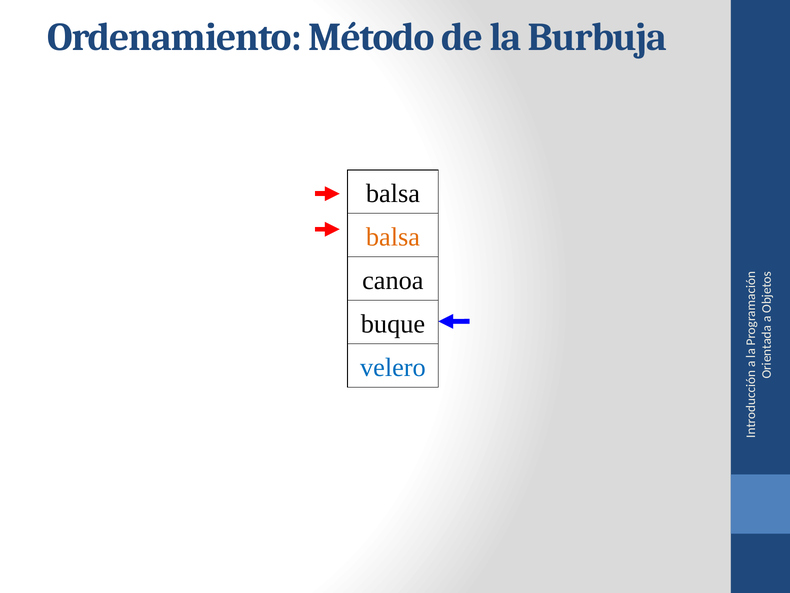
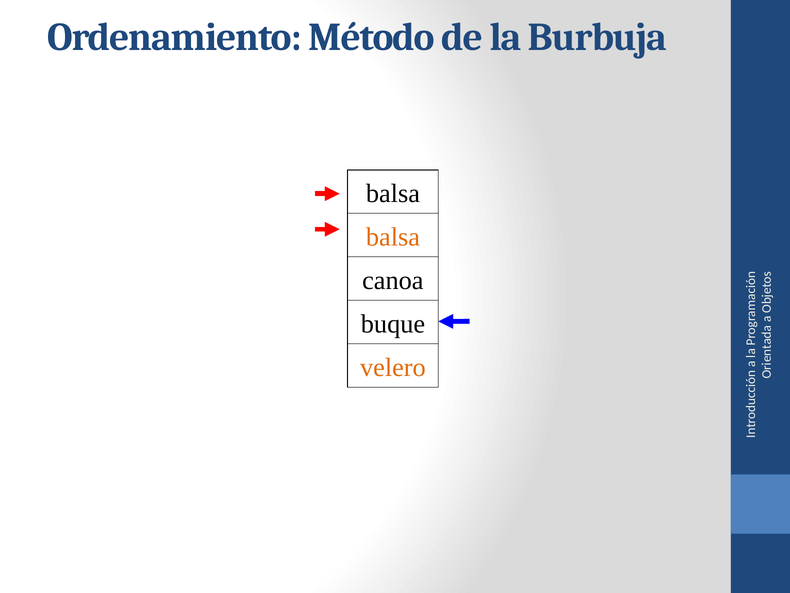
velero colour: blue -> orange (393, 367)
